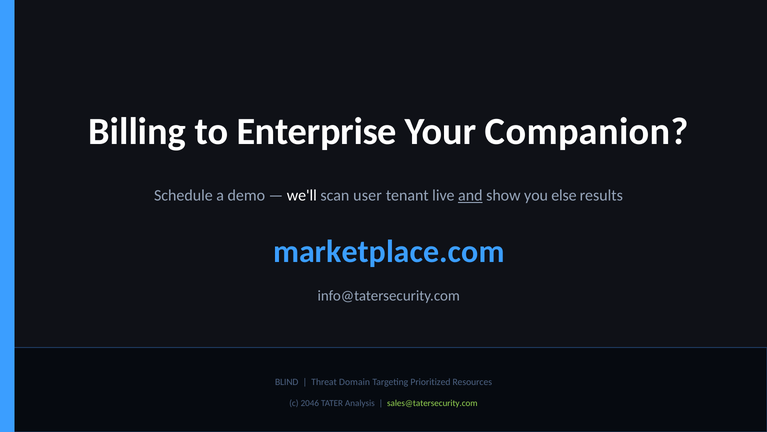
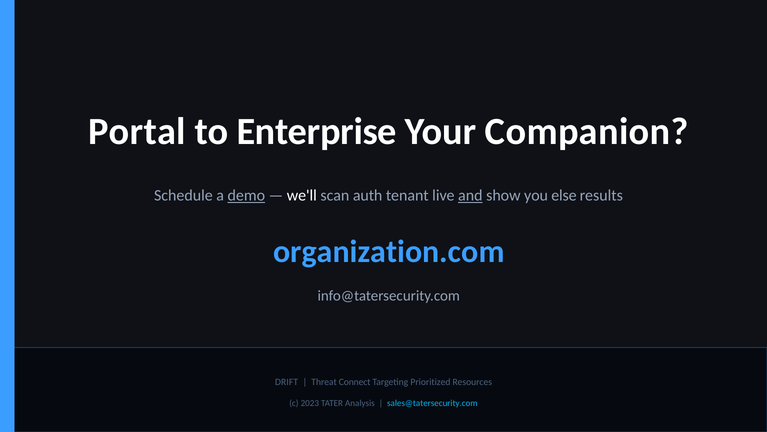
Billing: Billing -> Portal (137, 132)
demo underline: none -> present (246, 195)
user: user -> auth (368, 195)
marketplace.com: marketplace.com -> organization.com (389, 251)
BLIND: BLIND -> DRIFT (287, 381)
Domain: Domain -> Connect (355, 381)
2046: 2046 -> 2023 (310, 403)
sales@tatersecurity.com colour: light green -> light blue (432, 403)
